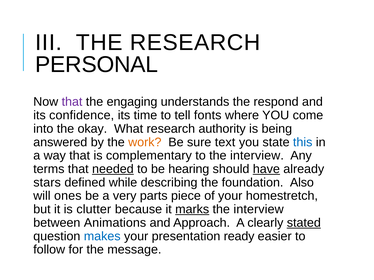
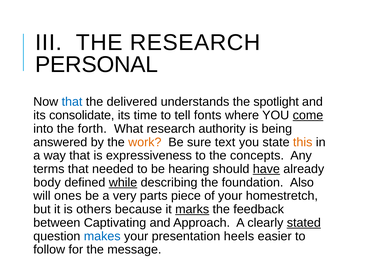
that colour: purple -> blue (72, 102)
engaging: engaging -> delivered (132, 102)
respond: respond -> spotlight (276, 102)
confidence: confidence -> consolidate (82, 115)
come underline: none -> present (308, 115)
okay: okay -> forth (92, 129)
this colour: blue -> orange (303, 142)
complementary: complementary -> expressiveness (149, 156)
to the interview: interview -> concepts (257, 156)
needed underline: present -> none (113, 169)
stars: stars -> body (47, 183)
while underline: none -> present (123, 183)
clutter: clutter -> others (94, 210)
interview: interview -> feedback (259, 210)
Animations: Animations -> Captivating (115, 223)
ready: ready -> heels (239, 237)
